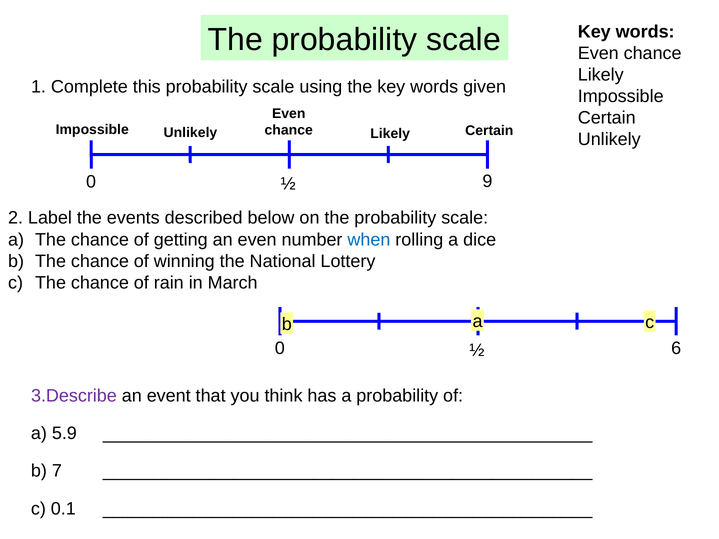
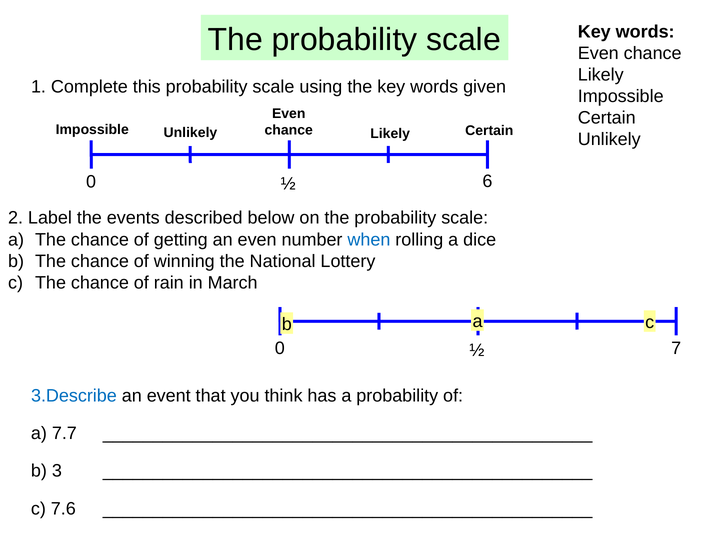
9: 9 -> 6 (487, 182)
6: 6 -> 7 (676, 348)
3.Describe colour: purple -> blue (74, 396)
5.9: 5.9 -> 7.7 (64, 433)
7: 7 -> 3 (57, 471)
0.1: 0.1 -> 7.6 (63, 509)
